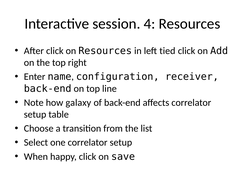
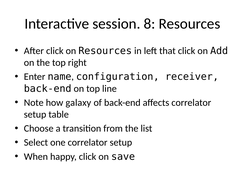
4: 4 -> 8 (150, 24)
tied: tied -> that (167, 51)
